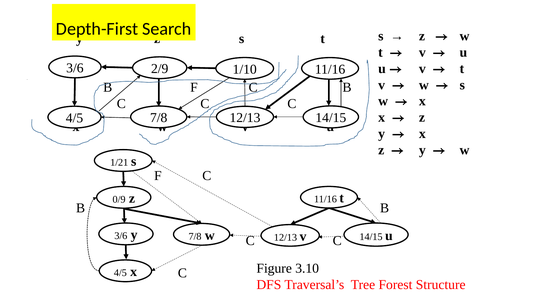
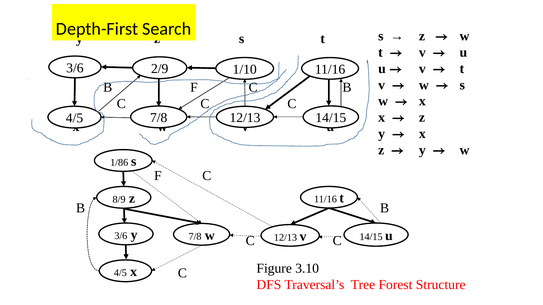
1/21: 1/21 -> 1/86 (119, 163)
0/9: 0/9 -> 8/9 (119, 200)
